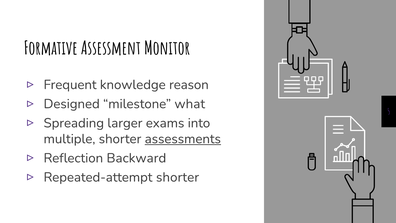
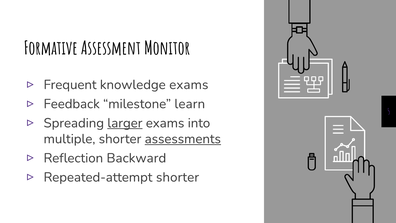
knowledge reason: reason -> exams (189, 85)
Designed: Designed -> Feedback (72, 104)
what: what -> learn (190, 104)
larger underline: none -> present (125, 123)
